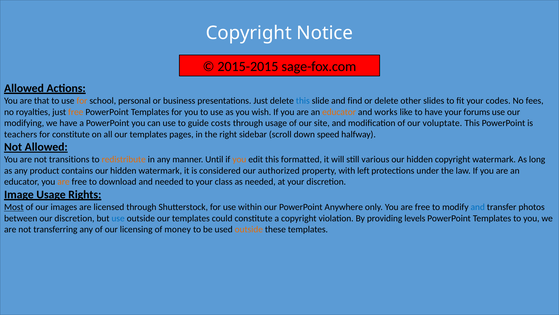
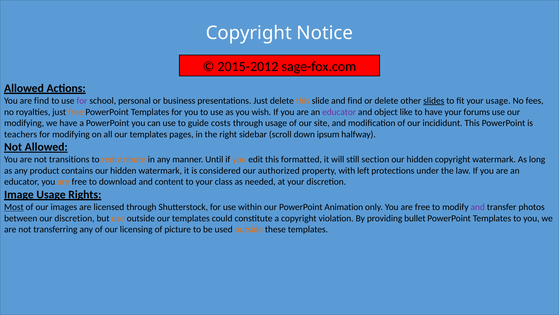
2015-2015: 2015-2015 -> 2015-2012 (248, 66)
are that: that -> find (42, 101)
for colour: orange -> purple (82, 101)
this colour: blue -> orange (303, 101)
slides underline: none -> present (434, 101)
your codes: codes -> usage (498, 101)
educator colour: orange -> purple (339, 112)
works: works -> object (386, 112)
voluptate: voluptate -> incididunt (442, 123)
for constitute: constitute -> modifying (71, 134)
speed: speed -> ipsum (328, 134)
various: various -> section (375, 159)
and needed: needed -> content (169, 182)
Anywhere: Anywhere -> Animation (344, 207)
and colour: blue -> purple (478, 207)
use colour: blue -> orange (118, 218)
levels: levels -> bullet (415, 218)
money: money -> picture (178, 229)
